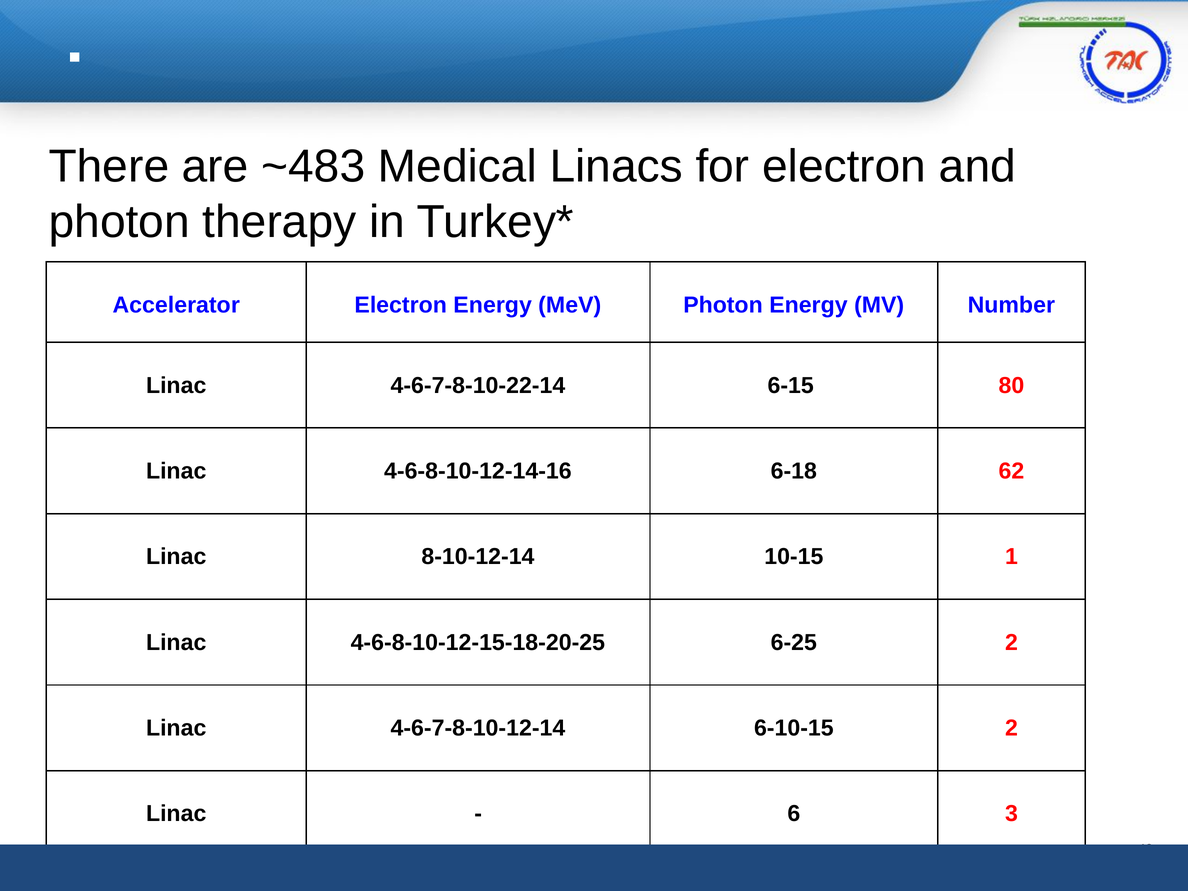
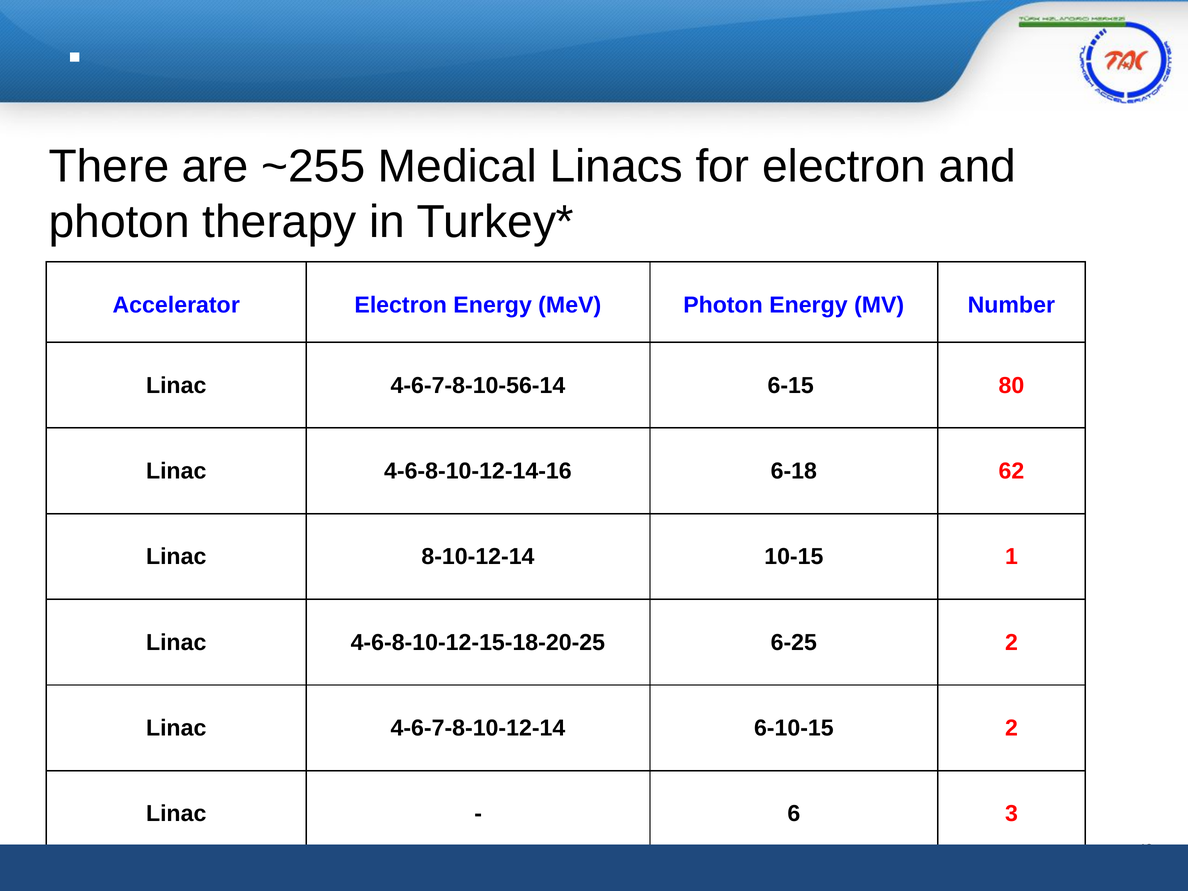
~483: ~483 -> ~255 (313, 167)
4-6-7-8-10-22-14: 4-6-7-8-10-22-14 -> 4-6-7-8-10-56-14 (478, 385)
